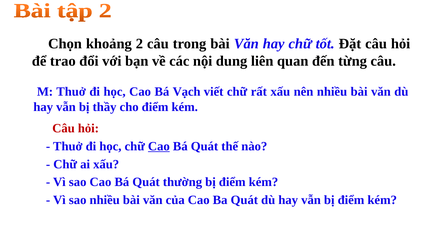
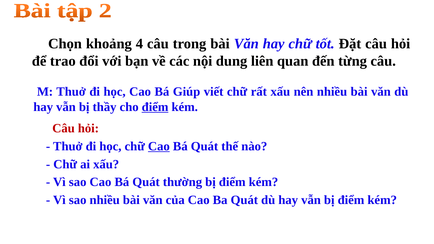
2: 2 -> 4 (139, 44)
Vạch: Vạch -> Giúp (187, 92)
điểm underline: none -> present (155, 107)
